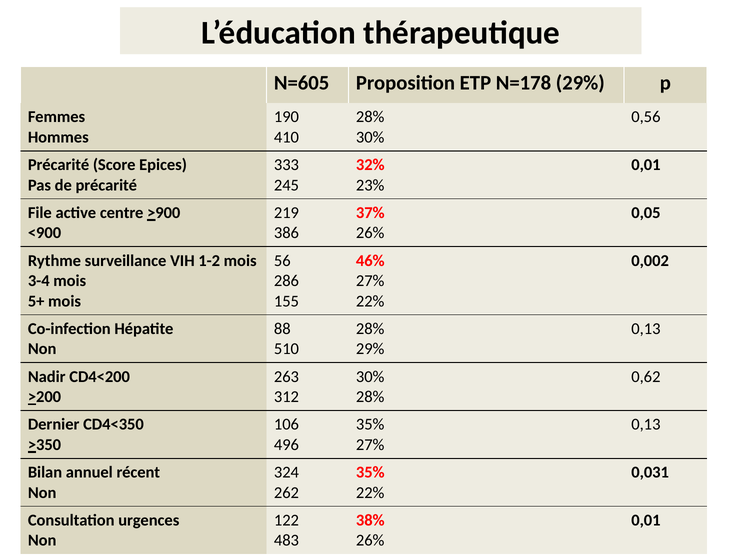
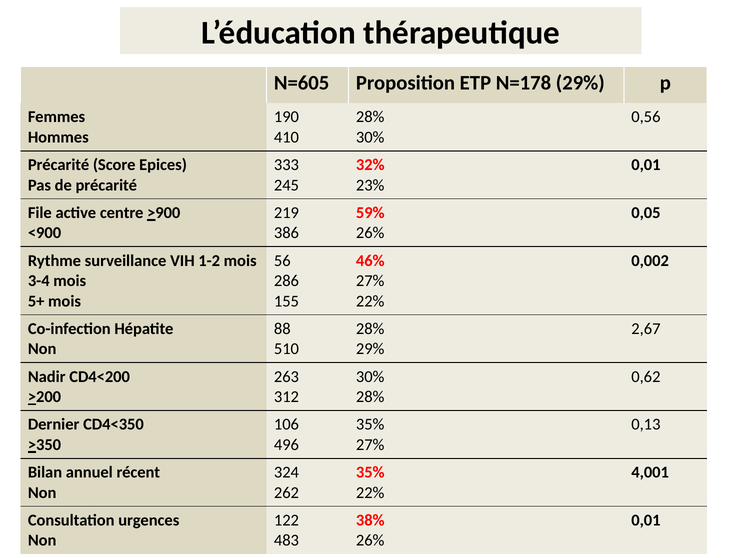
37%: 37% -> 59% (370, 213)
0,13: 0,13 -> 2,67 (646, 329)
0,031: 0,031 -> 4,001 (650, 472)
